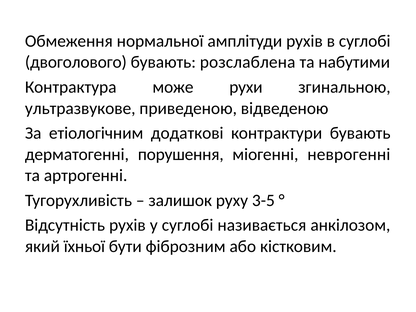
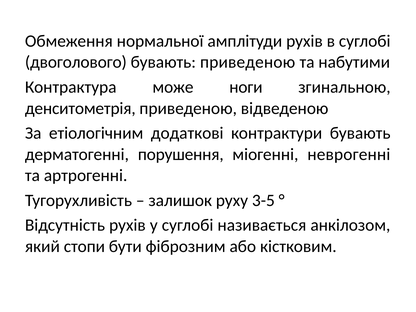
бувають розслаблена: розслаблена -> приведеною (248, 62)
рухи: рухи -> ноги (246, 87)
ультразвукове: ультразвукове -> денситометрія (80, 108)
їхньої: їхньої -> стопи (84, 246)
